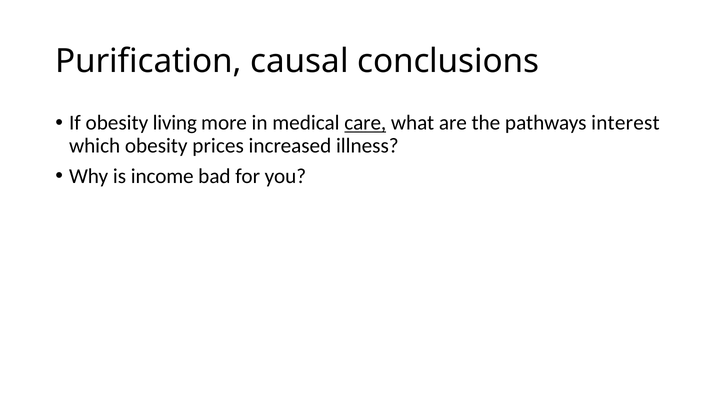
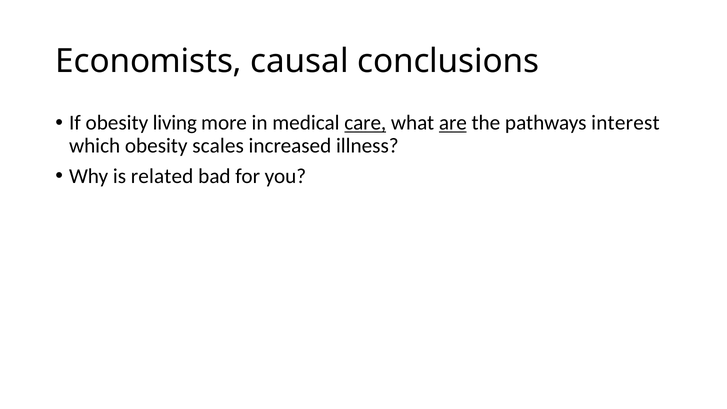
Purification: Purification -> Economists (149, 61)
are underline: none -> present (453, 123)
prices: prices -> scales (218, 146)
income: income -> related (162, 176)
